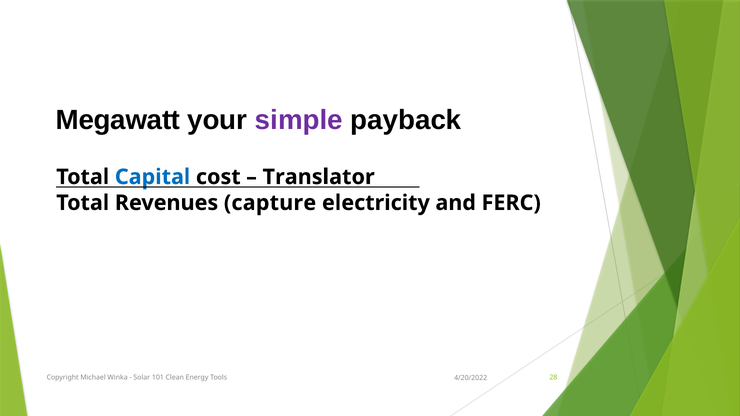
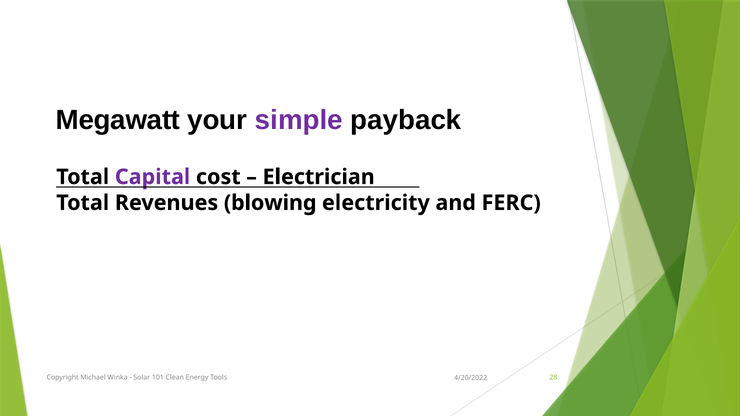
Capital colour: blue -> purple (153, 177)
Translator: Translator -> Electrician (319, 177)
capture: capture -> blowing (270, 203)
